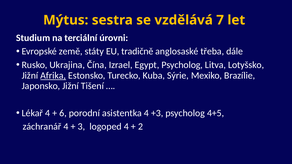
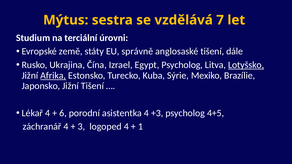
tradičně: tradičně -> správně (137, 51)
anglosaské třeba: třeba -> tišení (212, 51)
Lotyšsko underline: none -> present (246, 65)
2: 2 -> 1 (140, 127)
